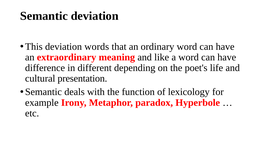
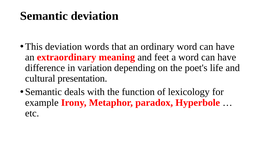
like: like -> feet (162, 57)
different: different -> variation (95, 68)
